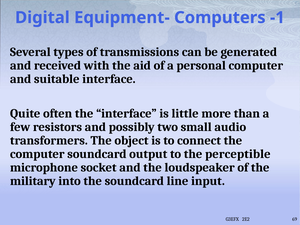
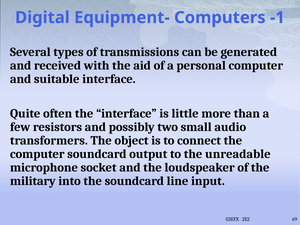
perceptible: perceptible -> unreadable (238, 154)
